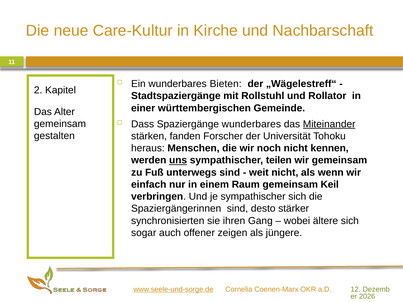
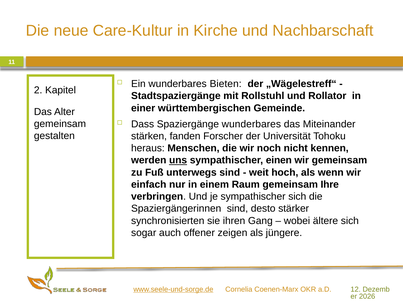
Miteinander underline: present -> none (329, 124)
teilen: teilen -> einen (279, 160)
weit nicht: nicht -> hoch (285, 173)
Keil: Keil -> Ihre (330, 185)
